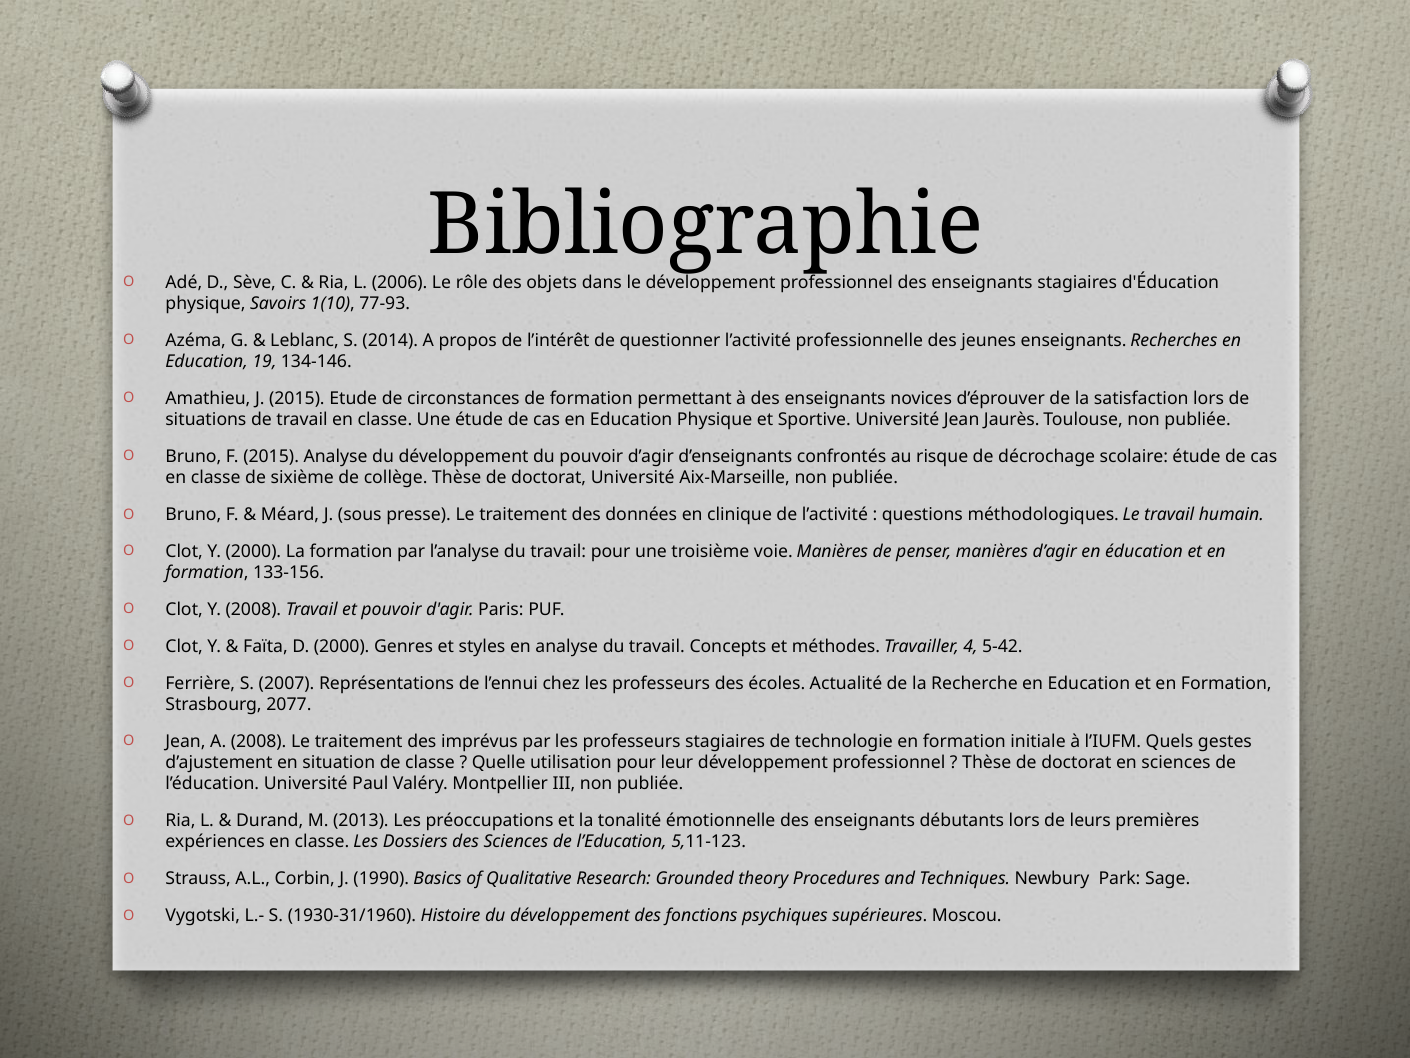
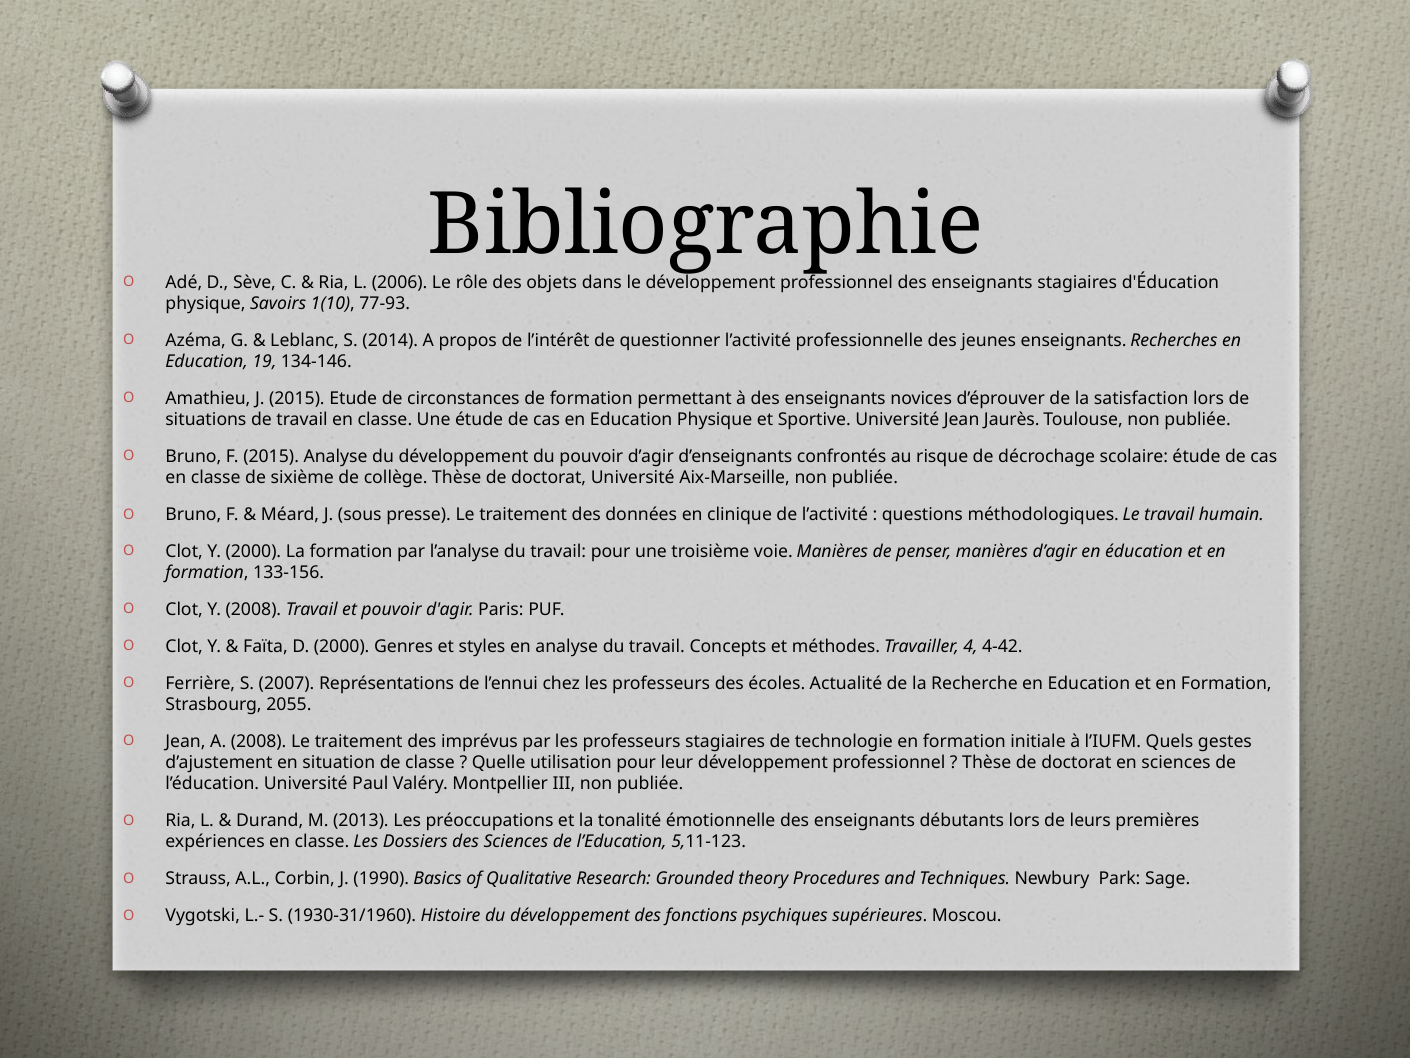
5-42: 5-42 -> 4-42 (1002, 646)
2077: 2077 -> 2055 (289, 704)
